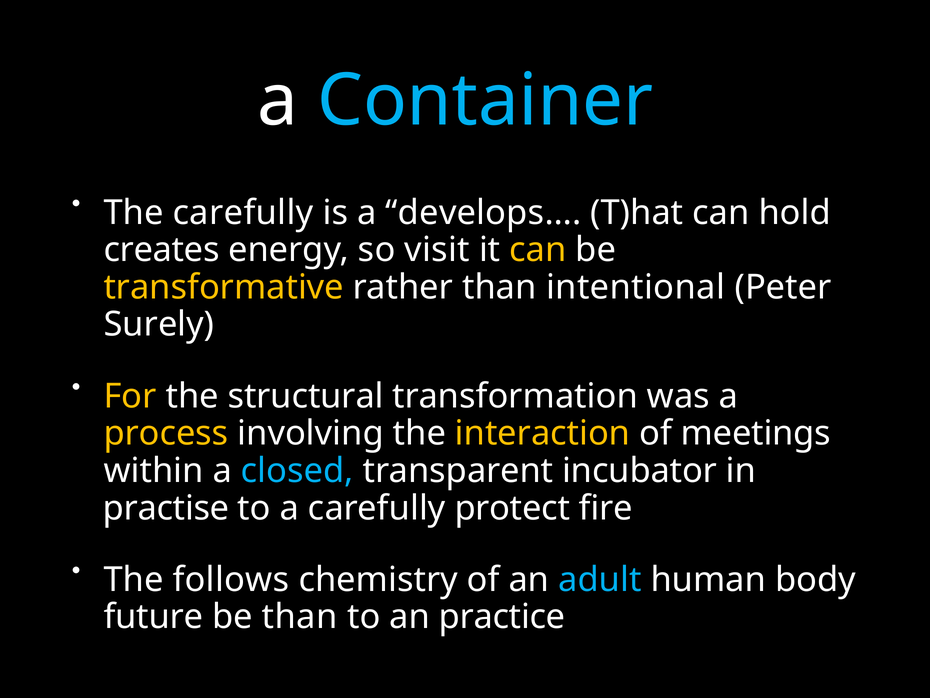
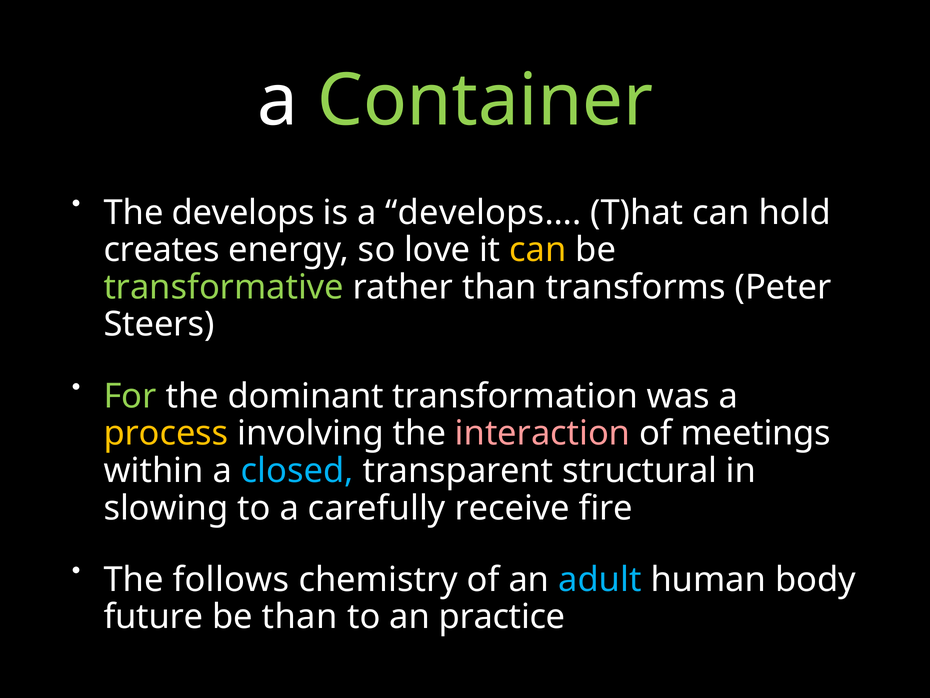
Container colour: light blue -> light green (485, 100)
The carefully: carefully -> develops (243, 212)
visit: visit -> love (437, 250)
transformative colour: yellow -> light green (224, 287)
intentional: intentional -> transforms (636, 287)
Surely: Surely -> Steers (159, 324)
For colour: yellow -> light green (130, 396)
structural: structural -> dominant (306, 396)
interaction colour: yellow -> pink (543, 433)
incubator: incubator -> structural (640, 470)
practise: practise -> slowing (166, 508)
protect: protect -> receive (512, 508)
